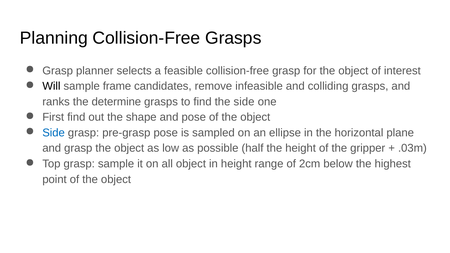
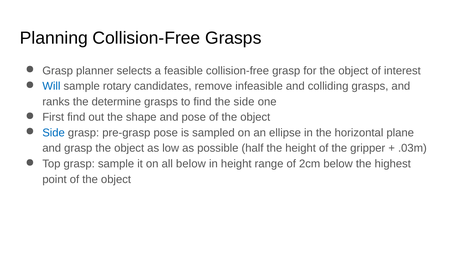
Will colour: black -> blue (51, 86)
frame: frame -> rotary (117, 86)
all object: object -> below (191, 164)
